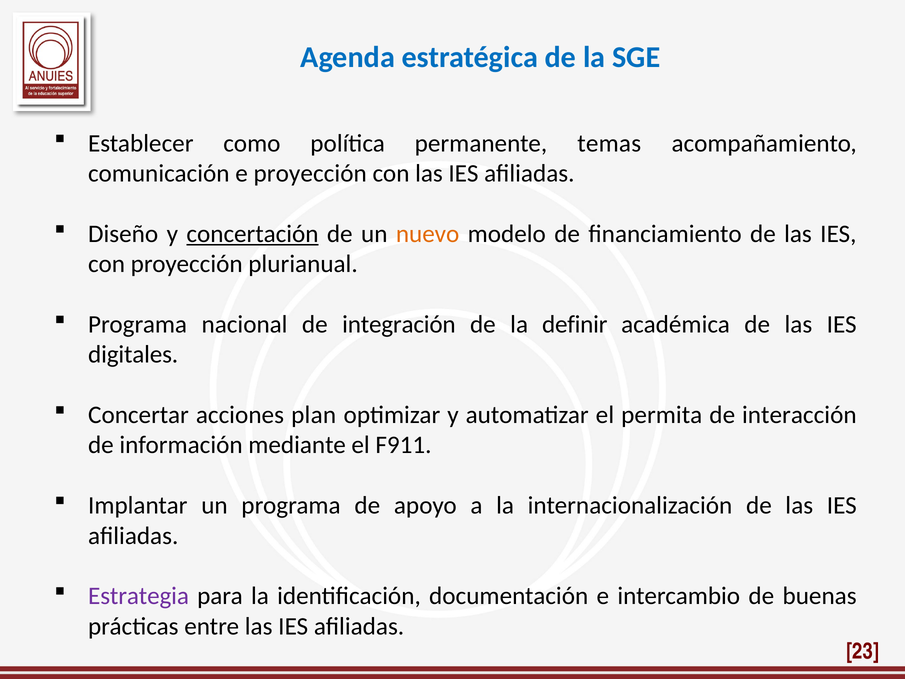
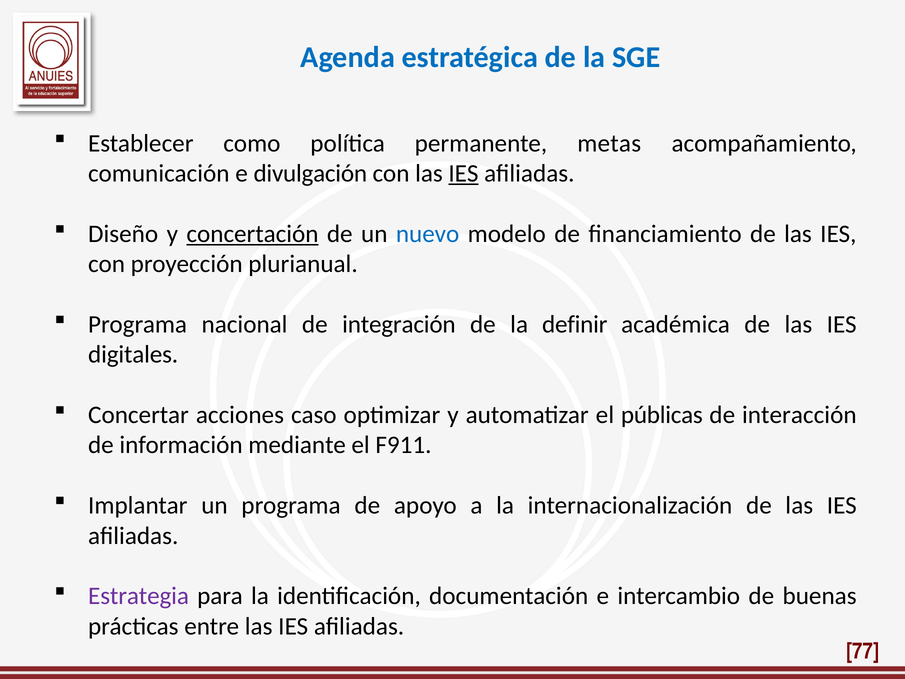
temas: temas -> metas (609, 143)
e proyección: proyección -> divulgación (310, 173)
IES underline: none -> present (463, 173)
nuevo colour: orange -> blue (428, 234)
plan: plan -> caso (314, 415)
permita: permita -> públicas (662, 415)
23: 23 -> 77 (863, 651)
